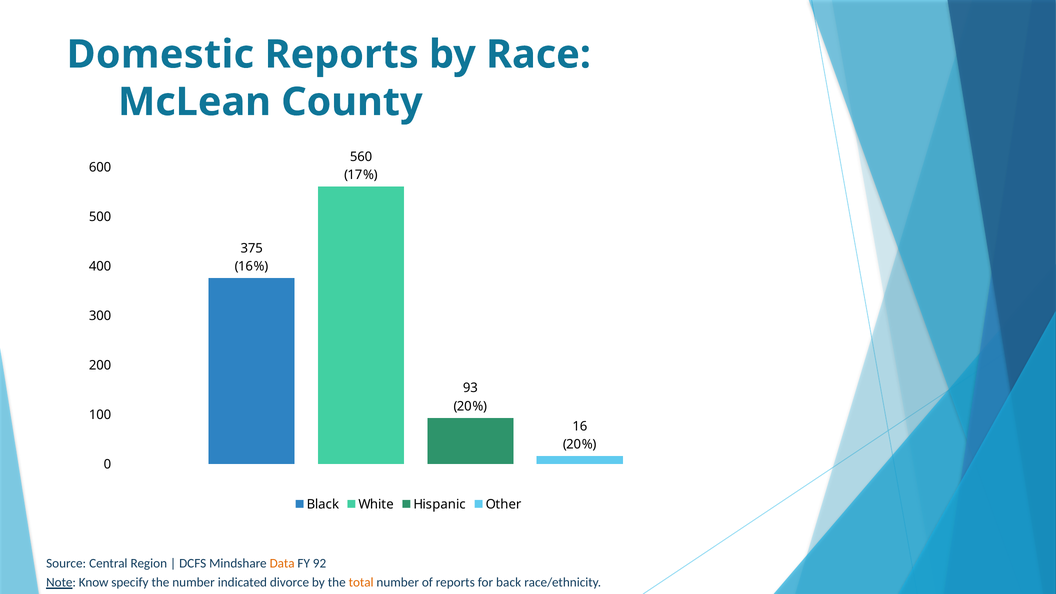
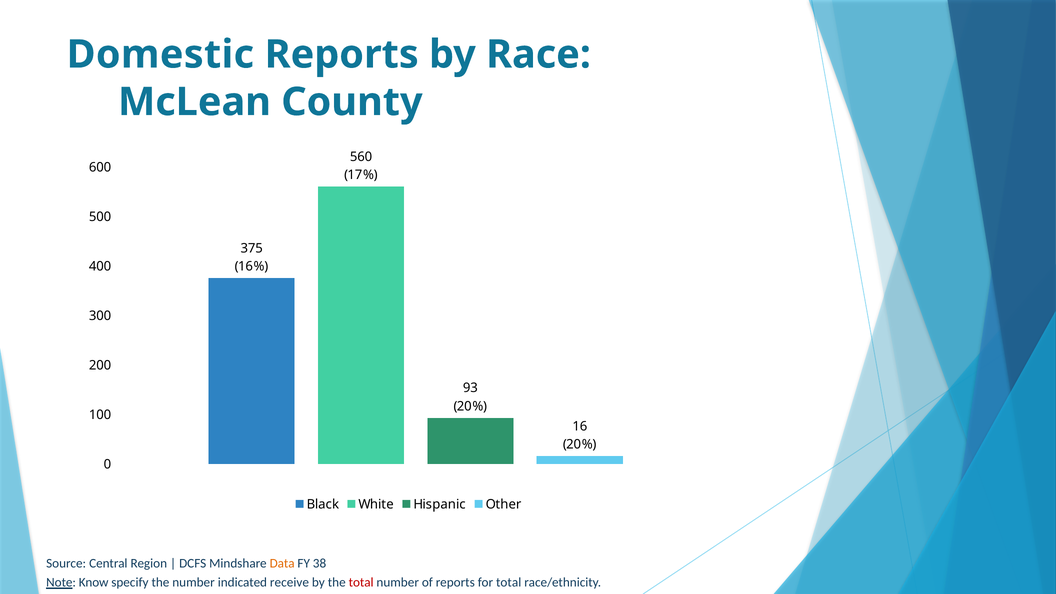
92: 92 -> 38 (320, 563)
divorce: divorce -> receive (289, 582)
total colour: orange -> red (361, 582)
for back: back -> total (509, 582)
